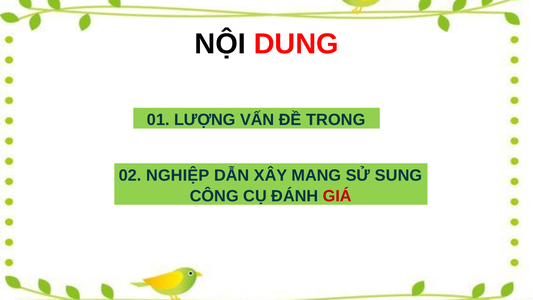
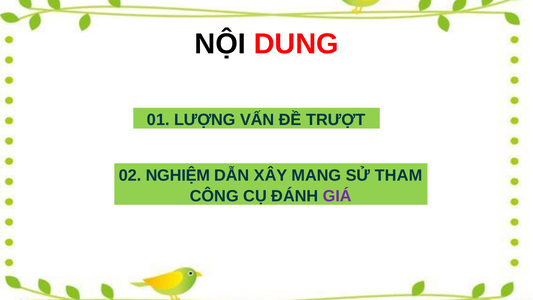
TRONG: TRONG -> TRƯỢT (336, 120)
NGHIỆP: NGHIỆP -> NGHIỆM (178, 175)
SUNG: SUNG -> THAM (399, 175)
GIÁ colour: red -> purple (337, 196)
